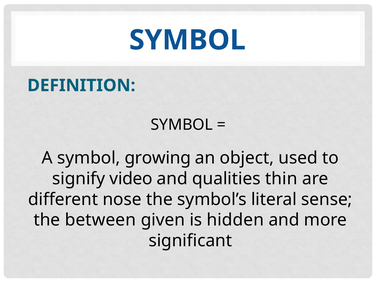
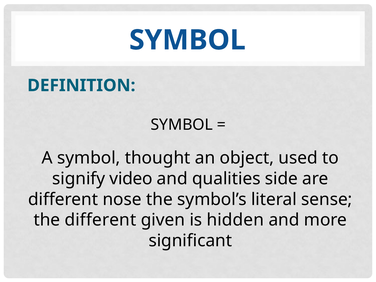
growing: growing -> thought (158, 158)
thin: thin -> side (281, 179)
the between: between -> different (100, 220)
